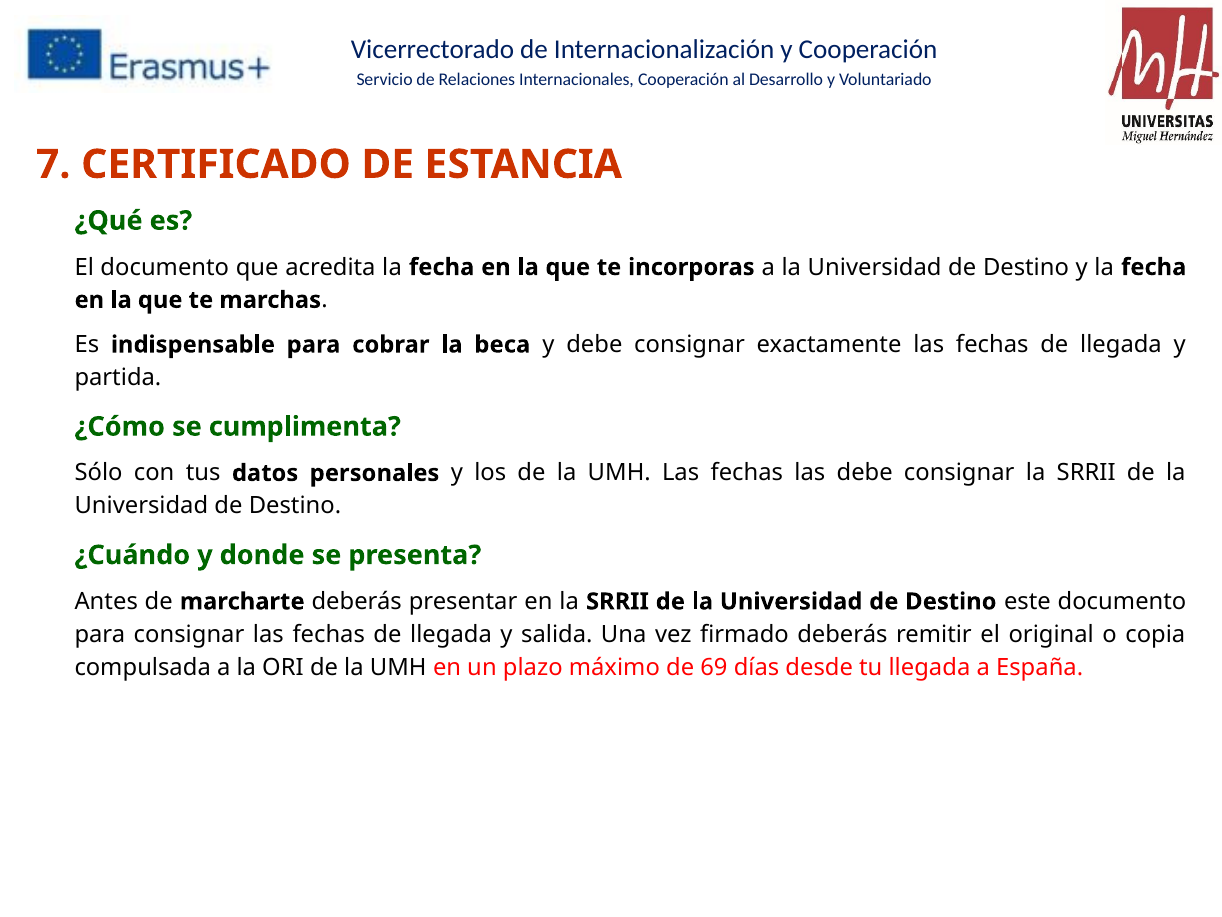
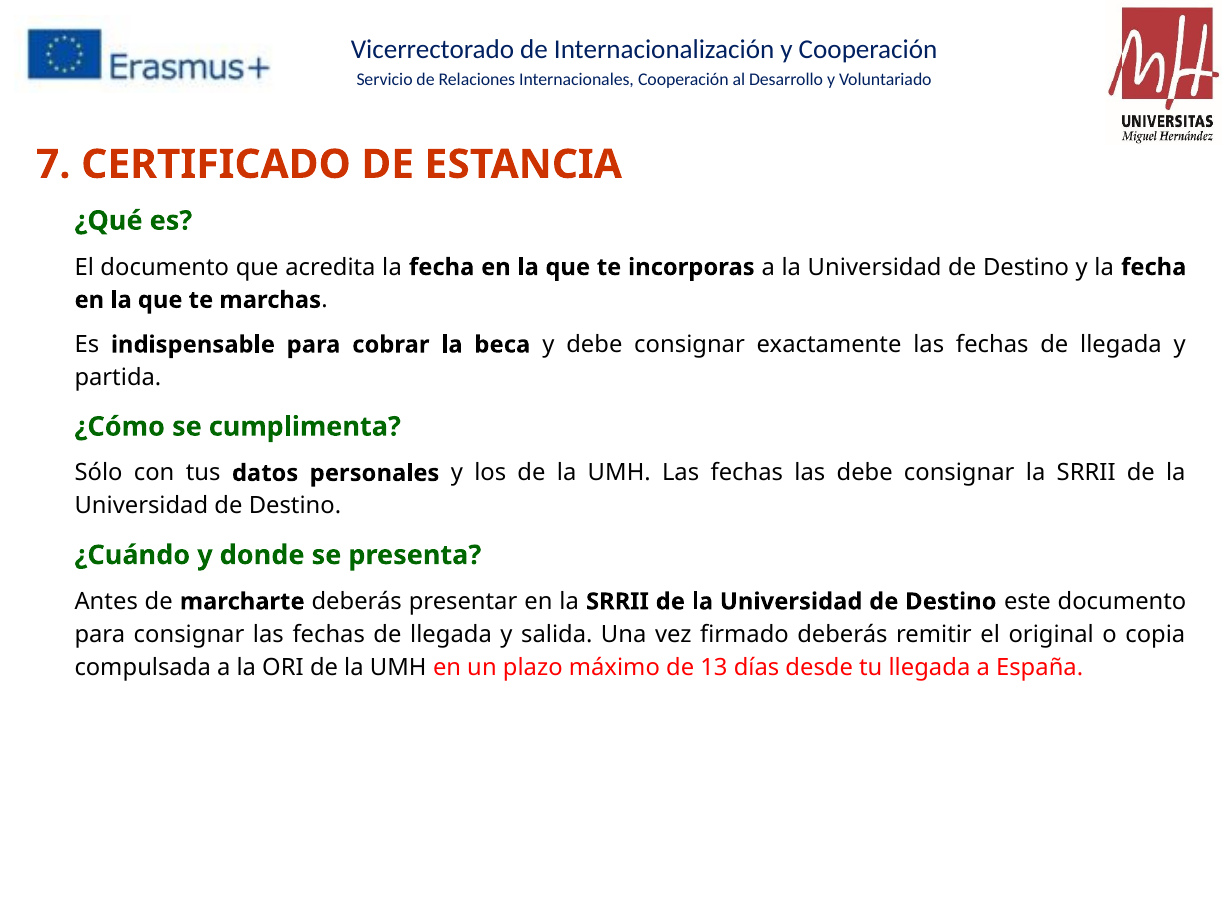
69: 69 -> 13 (714, 667)
